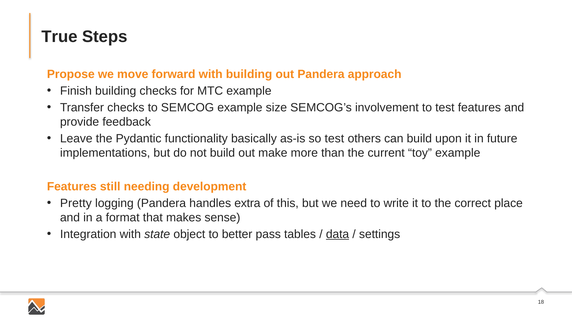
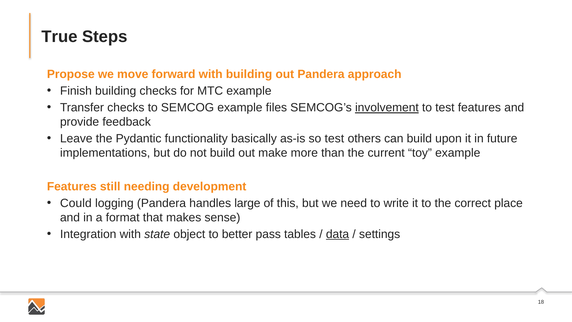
size: size -> files (276, 108)
involvement underline: none -> present (387, 108)
Pretty: Pretty -> Could (76, 203)
extra: extra -> large (247, 203)
